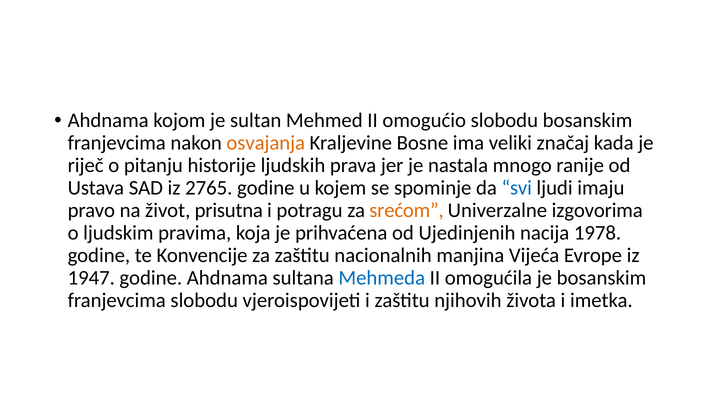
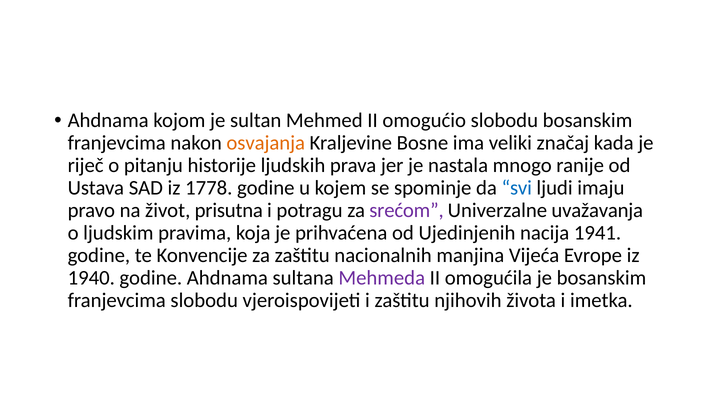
2765: 2765 -> 1778 (209, 188)
srećom colour: orange -> purple (407, 210)
izgovorima: izgovorima -> uvažavanja (597, 210)
1978: 1978 -> 1941 (598, 233)
1947: 1947 -> 1940 (91, 277)
Mehmeda colour: blue -> purple (382, 277)
